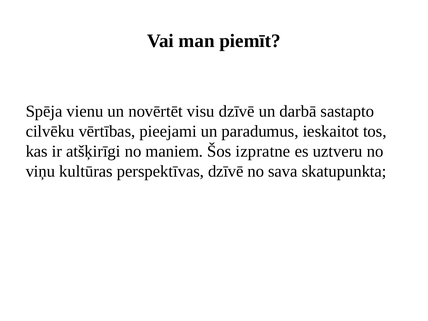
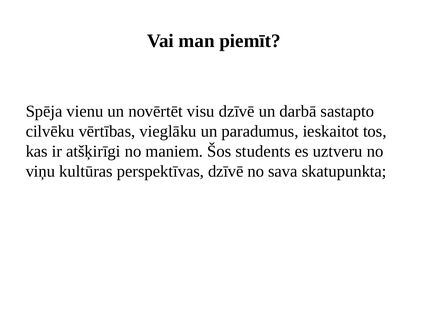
pieejami: pieejami -> vieglāku (168, 131)
izpratne: izpratne -> students (263, 151)
